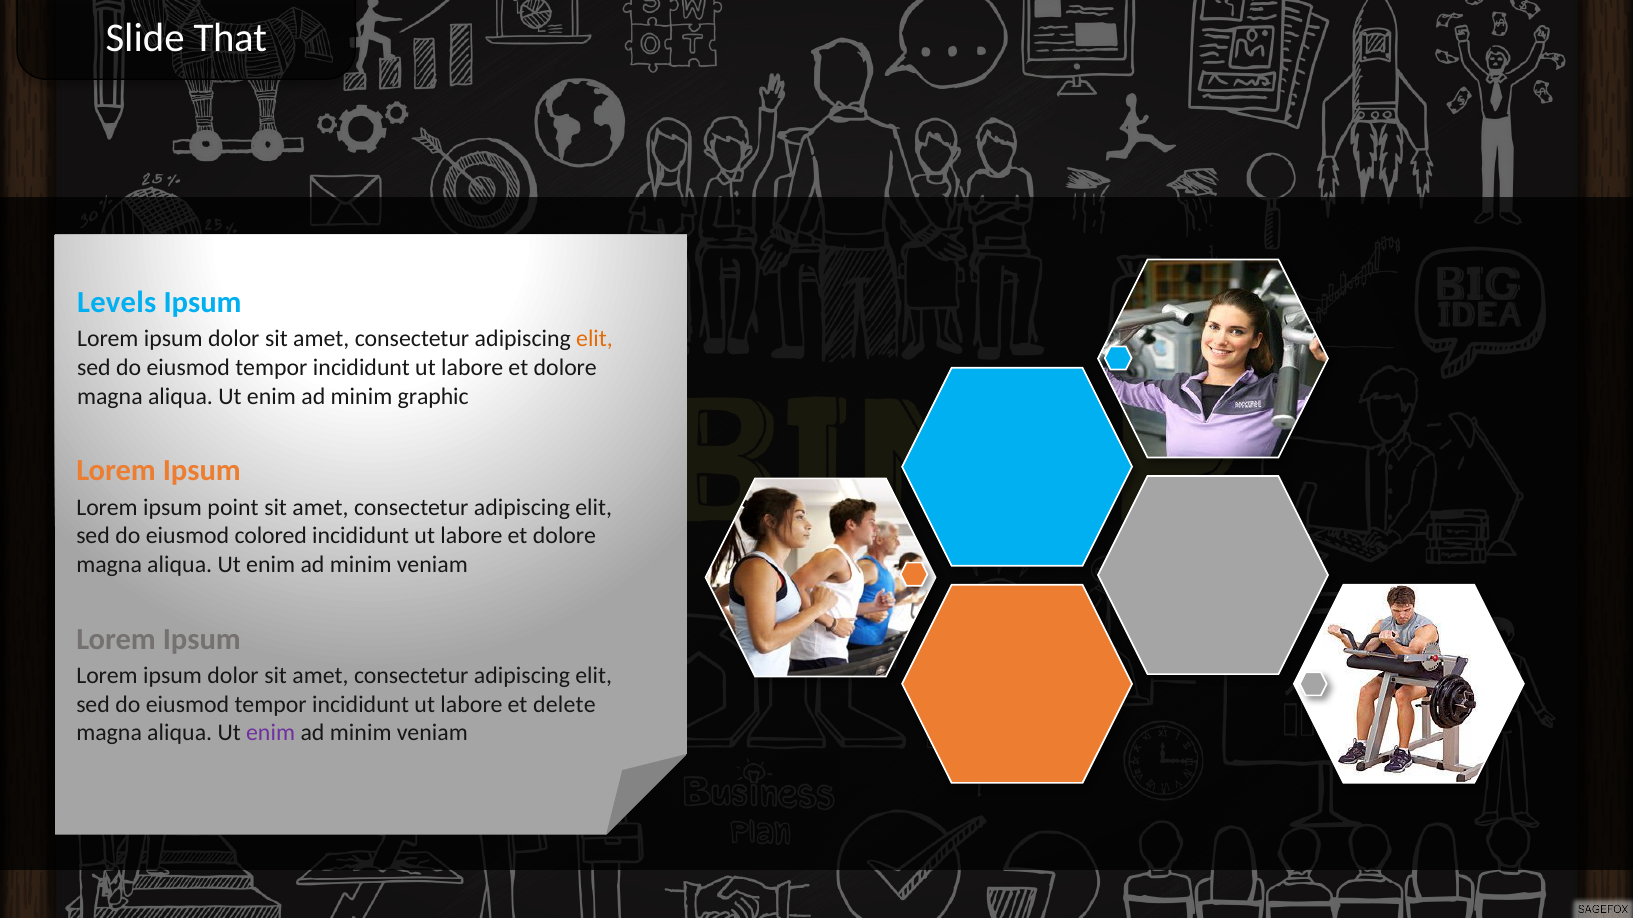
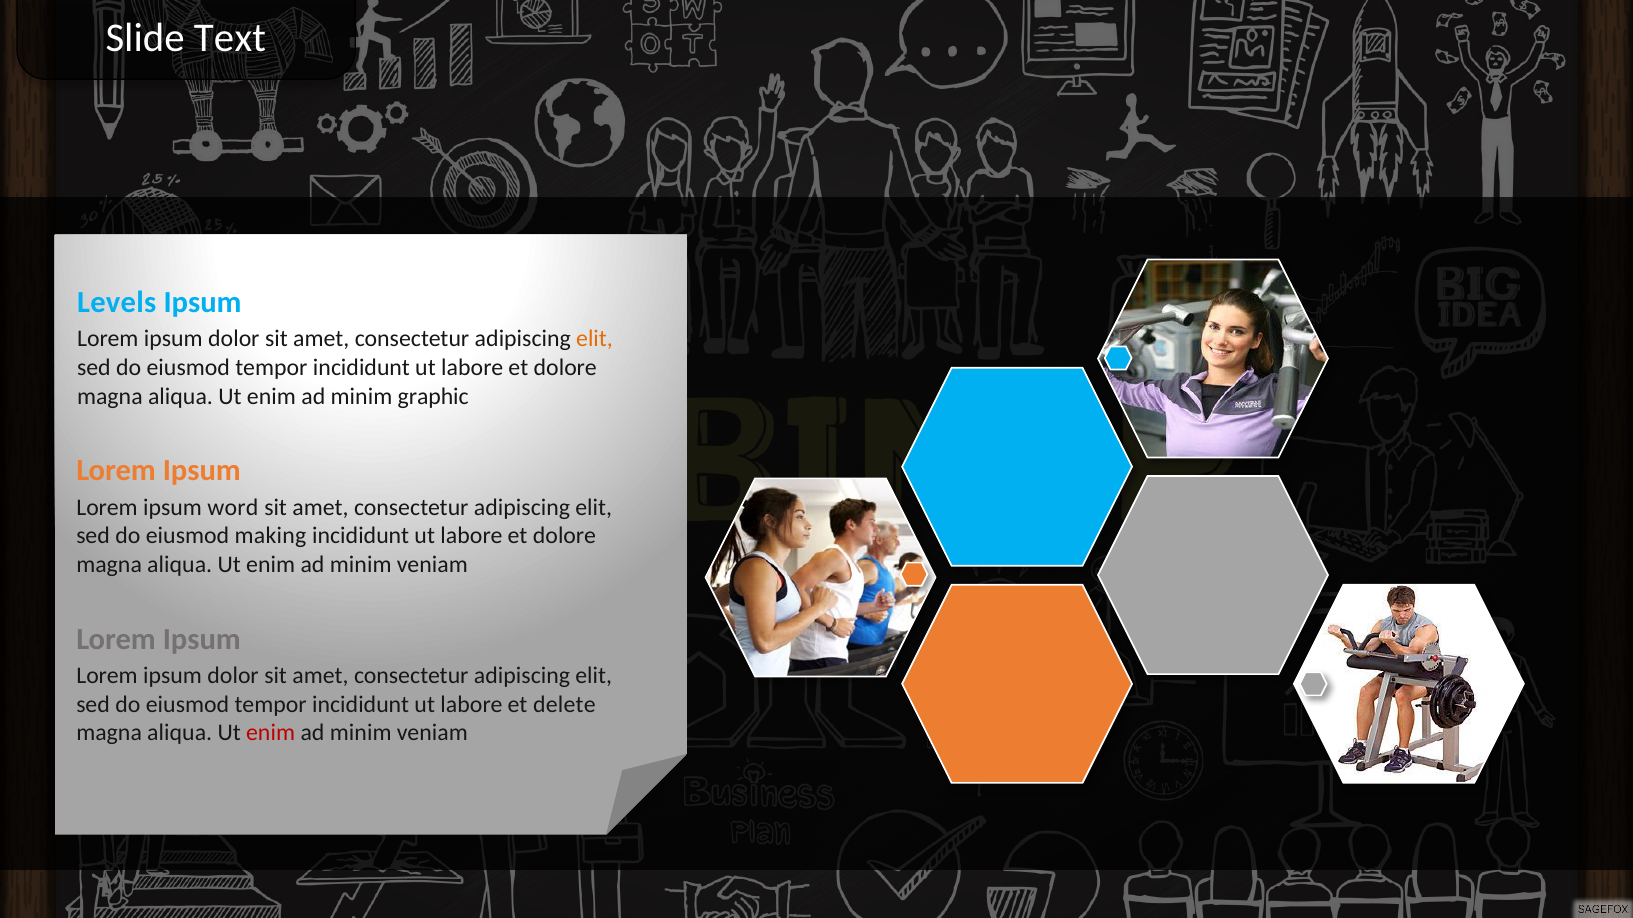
That: That -> Text (230, 39)
point: point -> word (233, 508)
colored: colored -> making (271, 536)
enim colour: purple -> red (271, 734)
